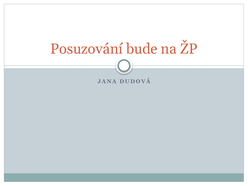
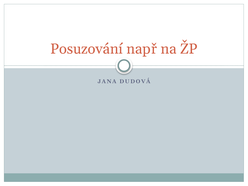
bude: bude -> např (142, 49)
